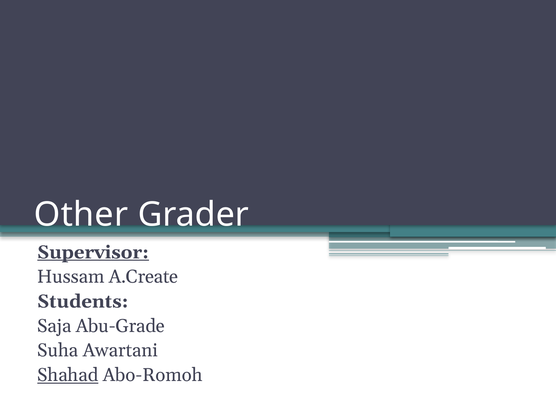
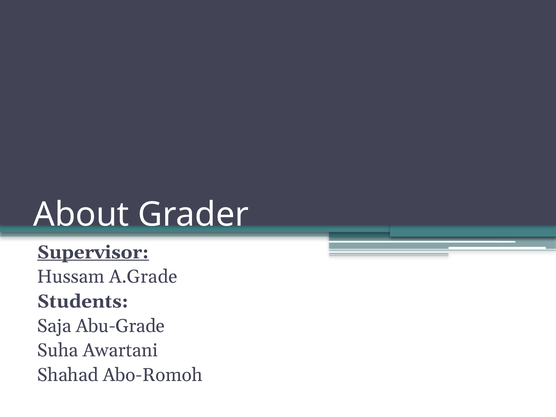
Other: Other -> About (81, 215)
A.Create: A.Create -> A.Grade (143, 277)
Shahad underline: present -> none (68, 375)
